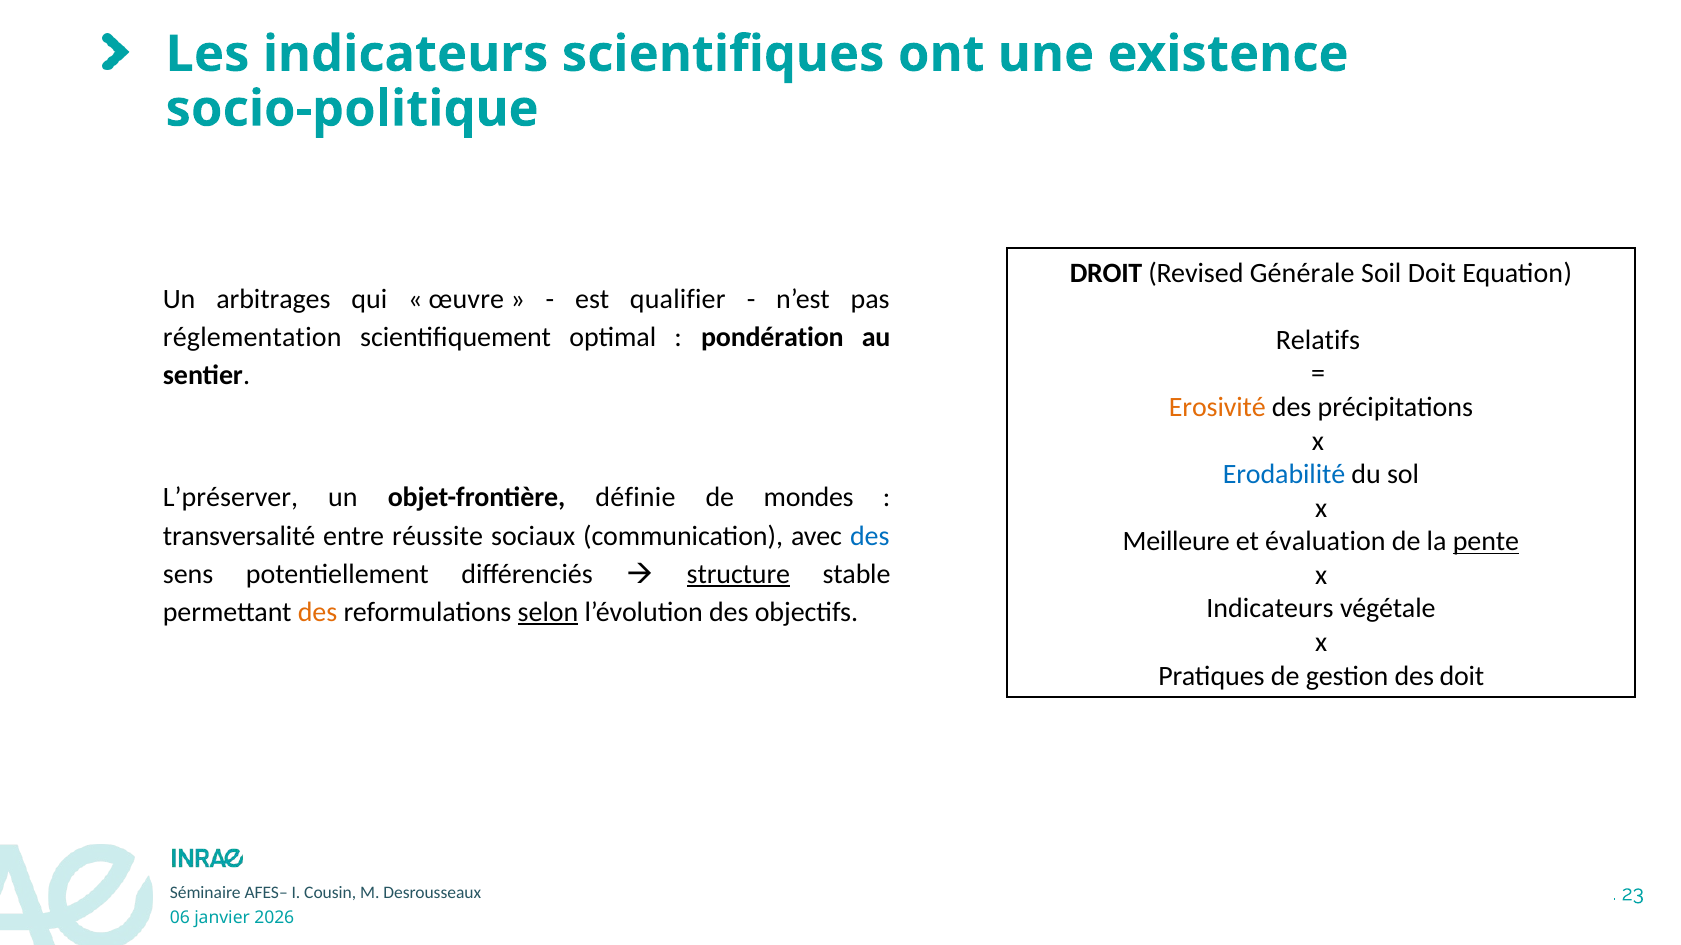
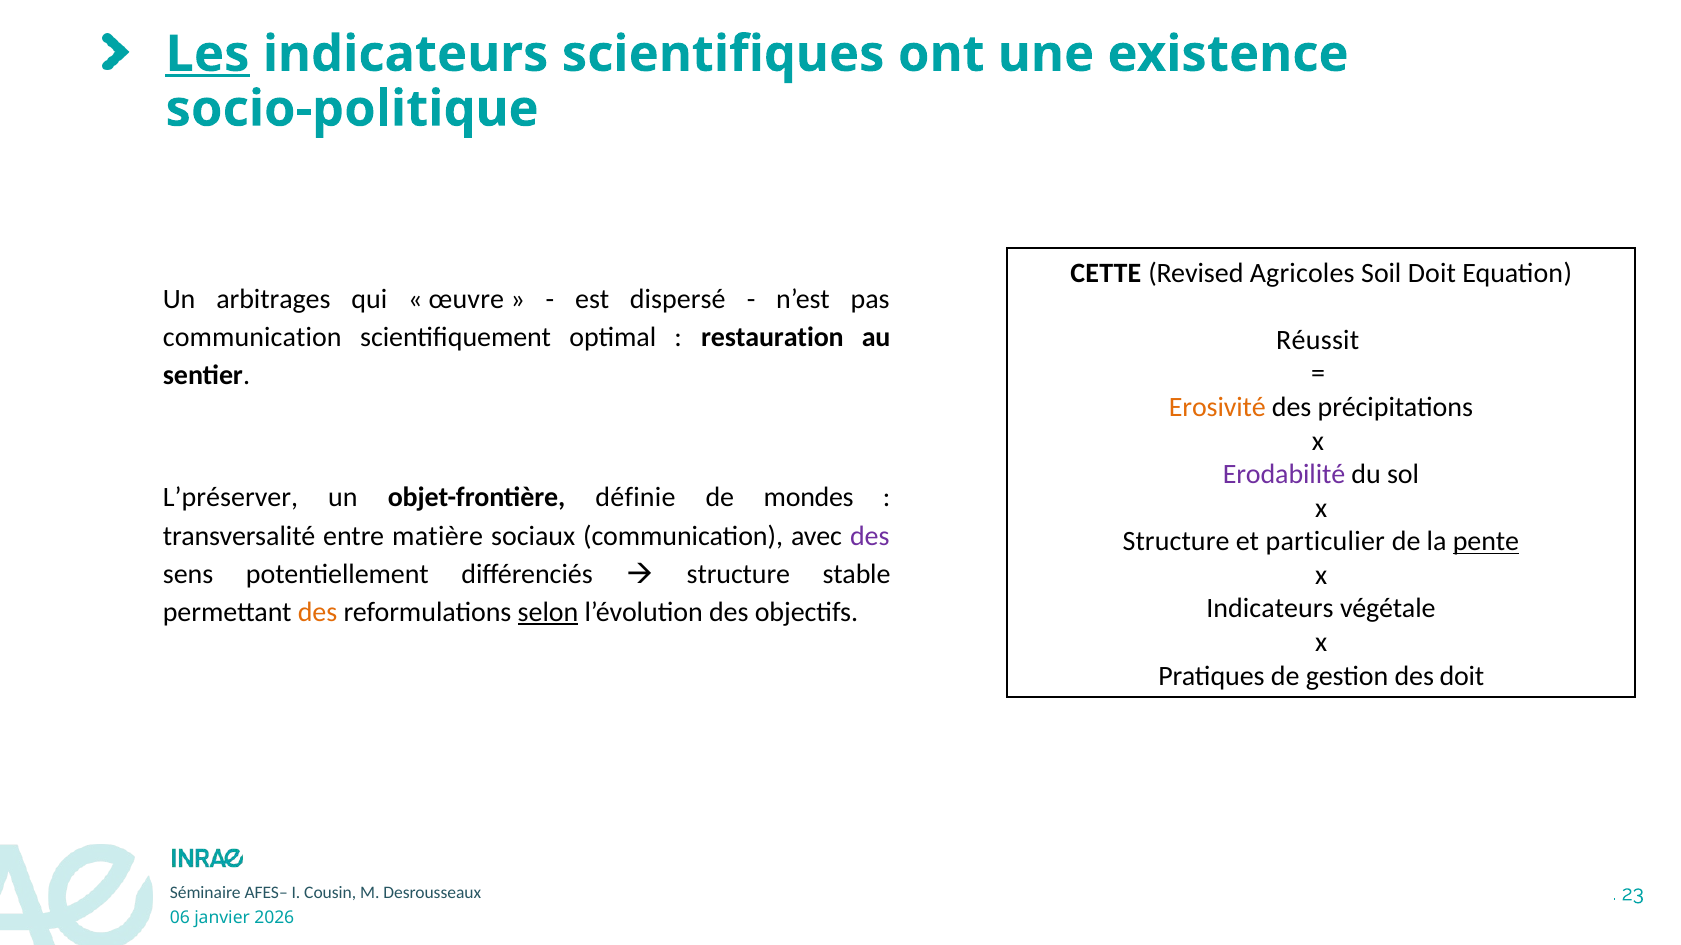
Les underline: none -> present (208, 54)
DROIT: DROIT -> CETTE (1106, 273)
Générale: Générale -> Agricoles (1302, 273)
qualifier: qualifier -> dispersé (678, 299)
réglementation: réglementation -> communication (252, 337)
pondération: pondération -> restauration (772, 337)
Relatifs: Relatifs -> Réussit (1318, 340)
Erodabilité colour: blue -> purple (1284, 475)
réussite: réussite -> matière (438, 536)
des colour: blue -> purple (870, 536)
Meilleure: Meilleure -> Structure (1176, 542)
évaluation: évaluation -> particulier (1325, 542)
structure underline: present -> none (738, 574)
